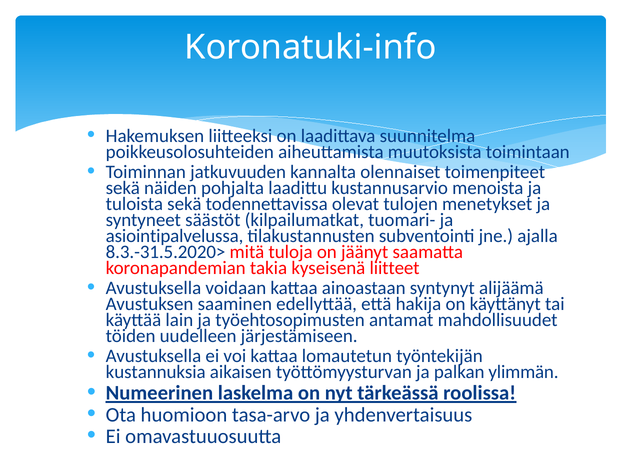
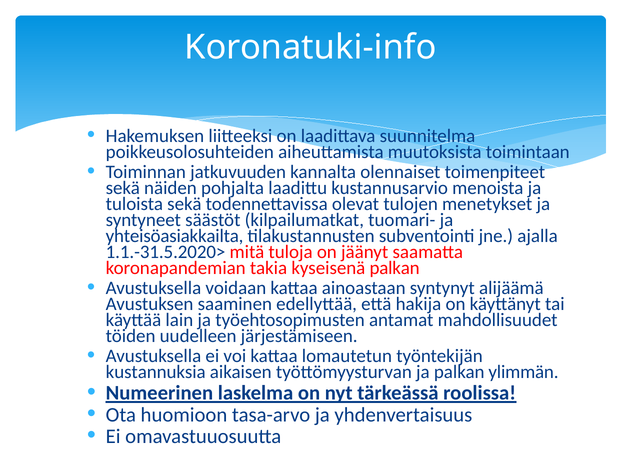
asiointipalvelussa: asiointipalvelussa -> yhteisöasiakkailta (175, 236)
8.3.-31.5.2020>: 8.3.-31.5.2020> -> 1.1.-31.5.2020> (166, 252)
kyseisenä liitteet: liitteet -> palkan (395, 268)
